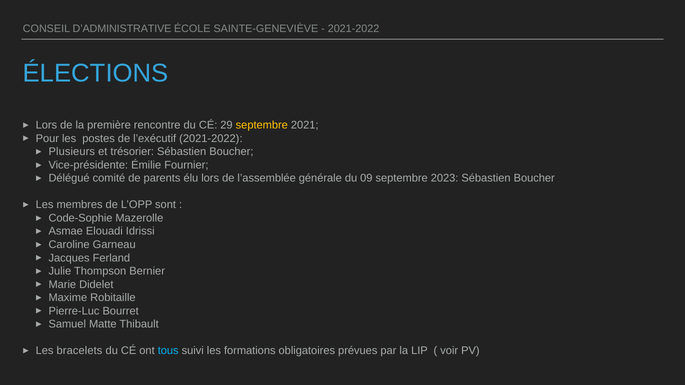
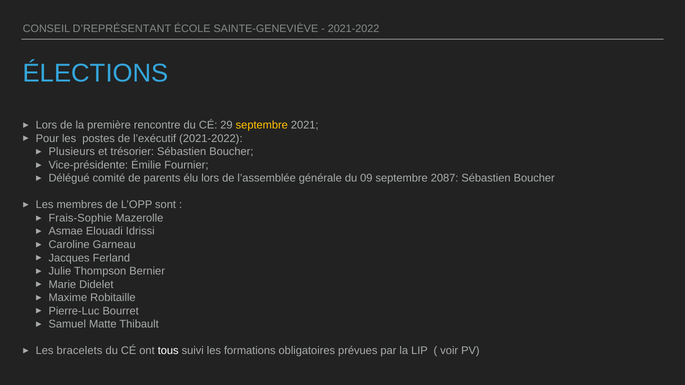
D’ADMINISTRATIVE: D’ADMINISTRATIVE -> D’REPRÉSENTANT (122, 29)
2023: 2023 -> 2087 (445, 178)
Code-Sophie: Code-Sophie -> Frais-Sophie (80, 218)
tous colour: light blue -> white (168, 351)
